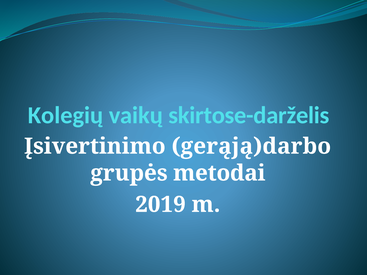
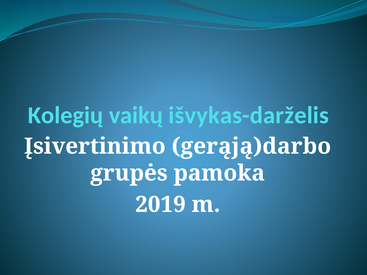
skirtose-darželis: skirtose-darželis -> išvykas-darželis (249, 115)
metodai: metodai -> pamoka (219, 173)
